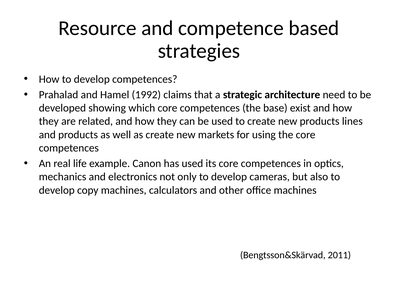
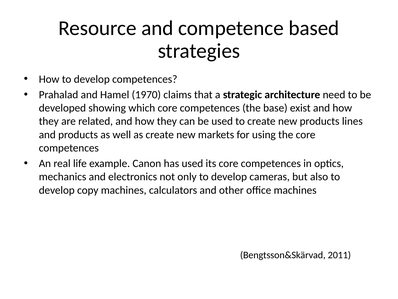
1992: 1992 -> 1970 (146, 95)
